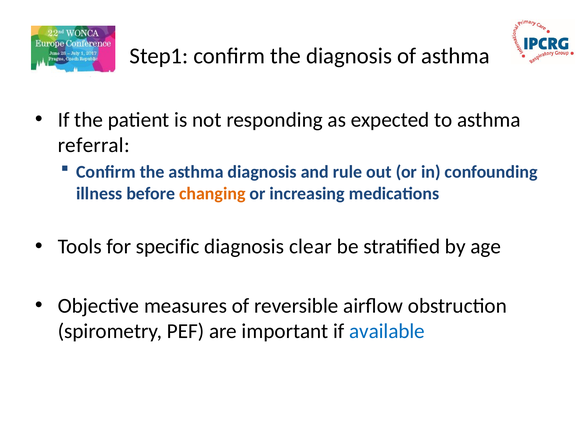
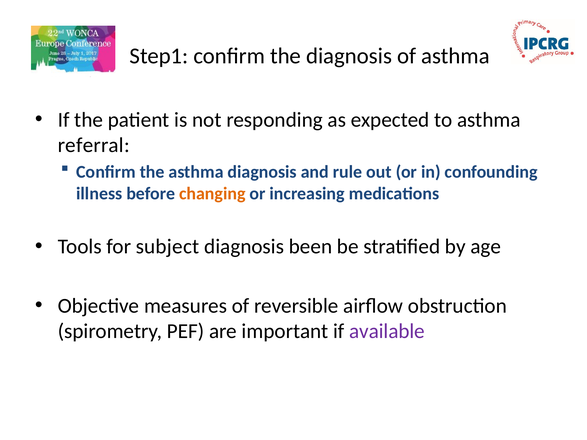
specific: specific -> subject (168, 247)
clear: clear -> been (311, 247)
available colour: blue -> purple (387, 331)
